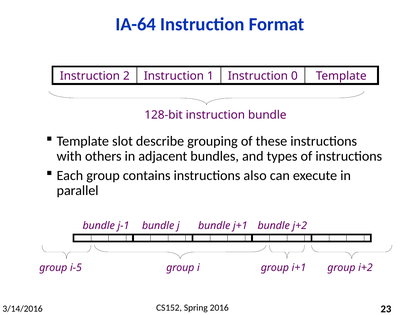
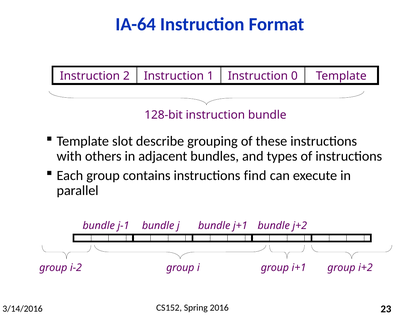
also: also -> find (255, 176)
i-5: i-5 -> i-2 (76, 268)
